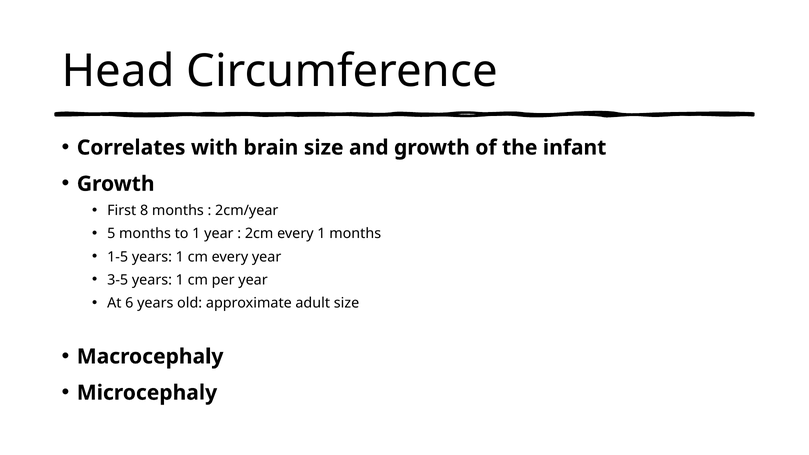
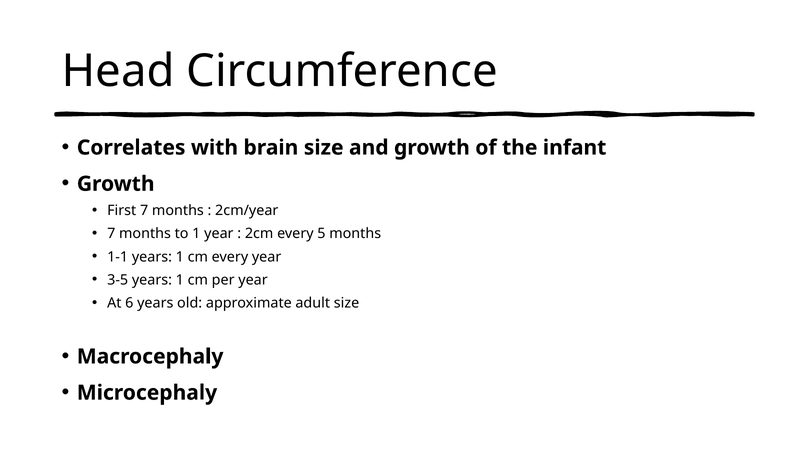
First 8: 8 -> 7 (144, 211)
5: 5 -> 7 (111, 234)
every 1: 1 -> 5 (321, 234)
1-5: 1-5 -> 1-1 (118, 257)
